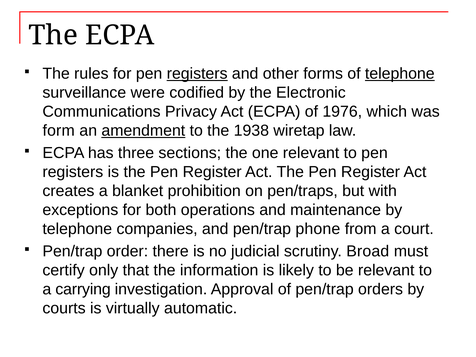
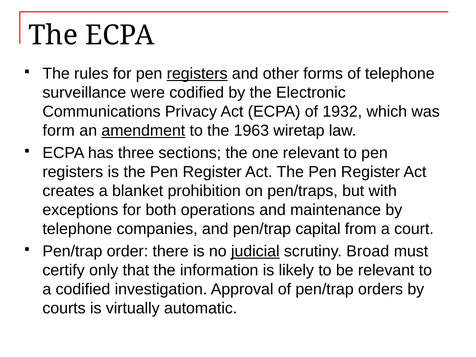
telephone underline: present -> none (400, 74)
1976: 1976 -> 1932 (342, 112)
1938: 1938 -> 1963 (251, 131)
phone: phone -> capital (318, 229)
judicial underline: none -> present (255, 251)
a carrying: carrying -> codified (83, 289)
